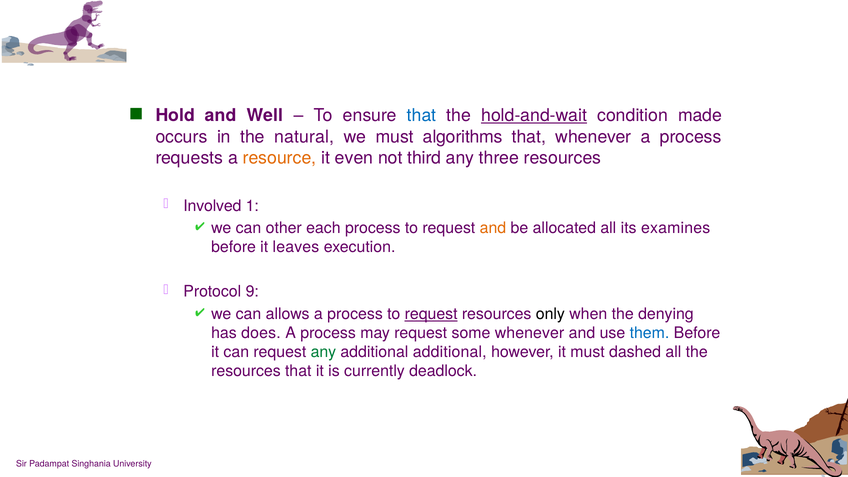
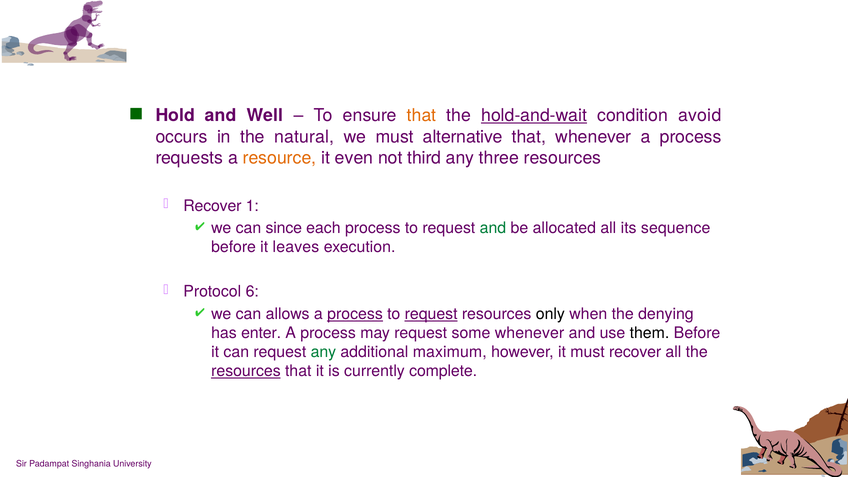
that colour: blue -> orange (422, 116)
made: made -> avoid (700, 116)
algorithms: algorithms -> alternative (463, 137)
Involved: Involved -> Recover (212, 206)
other: other -> since (284, 228)
and colour: orange -> green (493, 228)
examines: examines -> sequence (676, 228)
9: 9 -> 6 (252, 292)
process underline: none -> present (355, 314)
does: does -> enter (261, 333)
them colour: blue -> black (649, 333)
additional additional: additional -> maximum (450, 352)
must dashed: dashed -> recover (635, 352)
resources underline: none -> present (246, 371)
deadlock: deadlock -> complete (443, 371)
